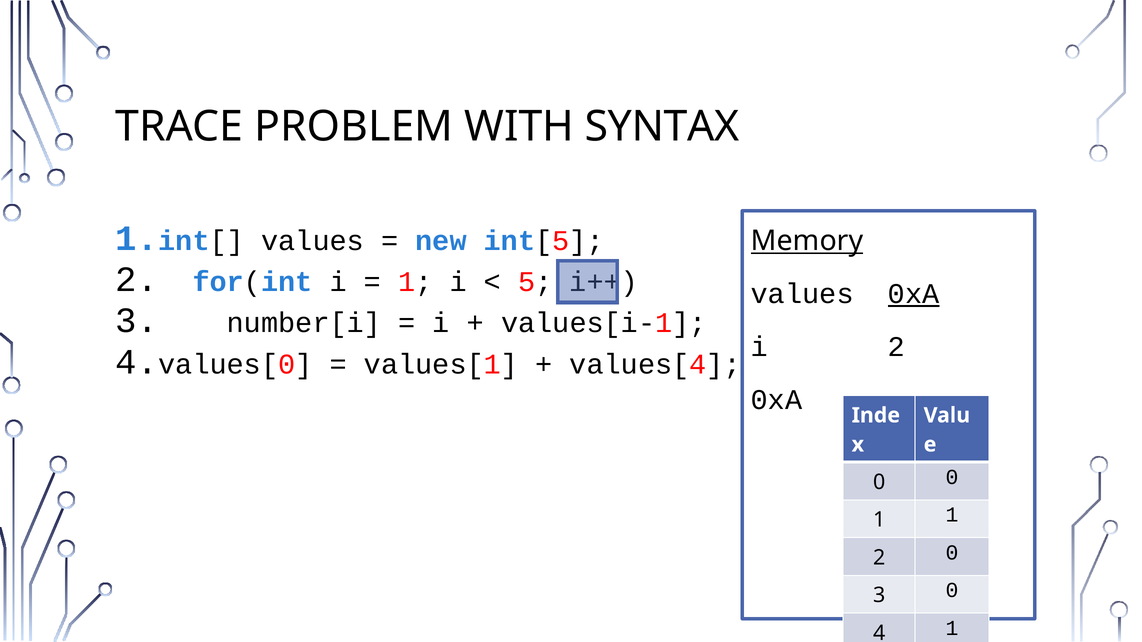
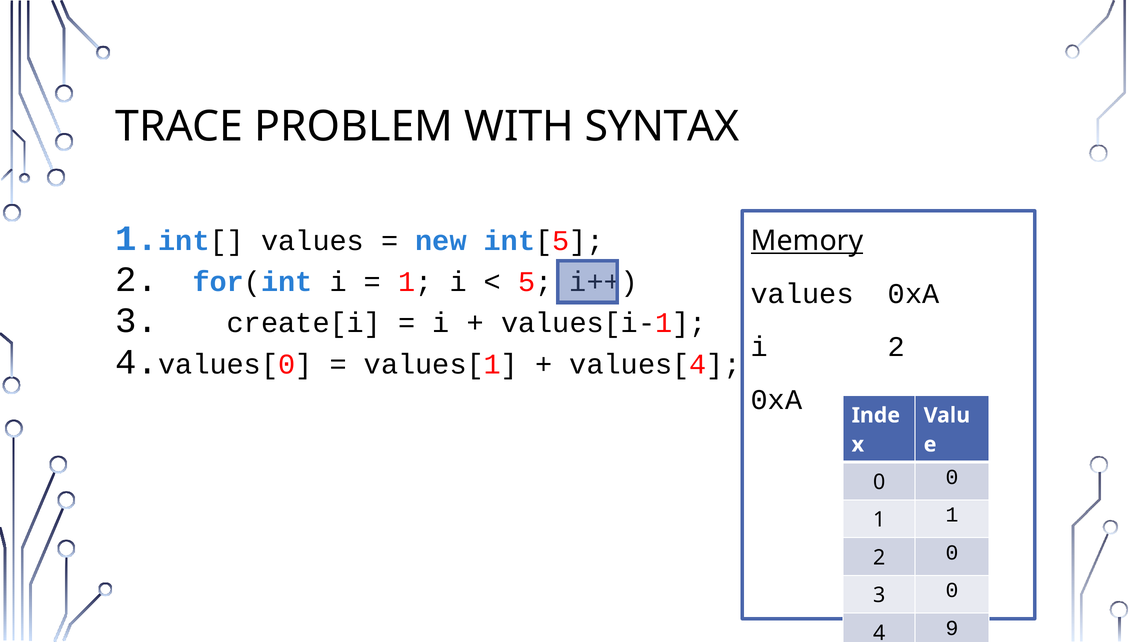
0xA underline: present -> none (914, 294)
number[i: number[i -> create[i (304, 323)
1: 1 -> 9 (952, 628)
